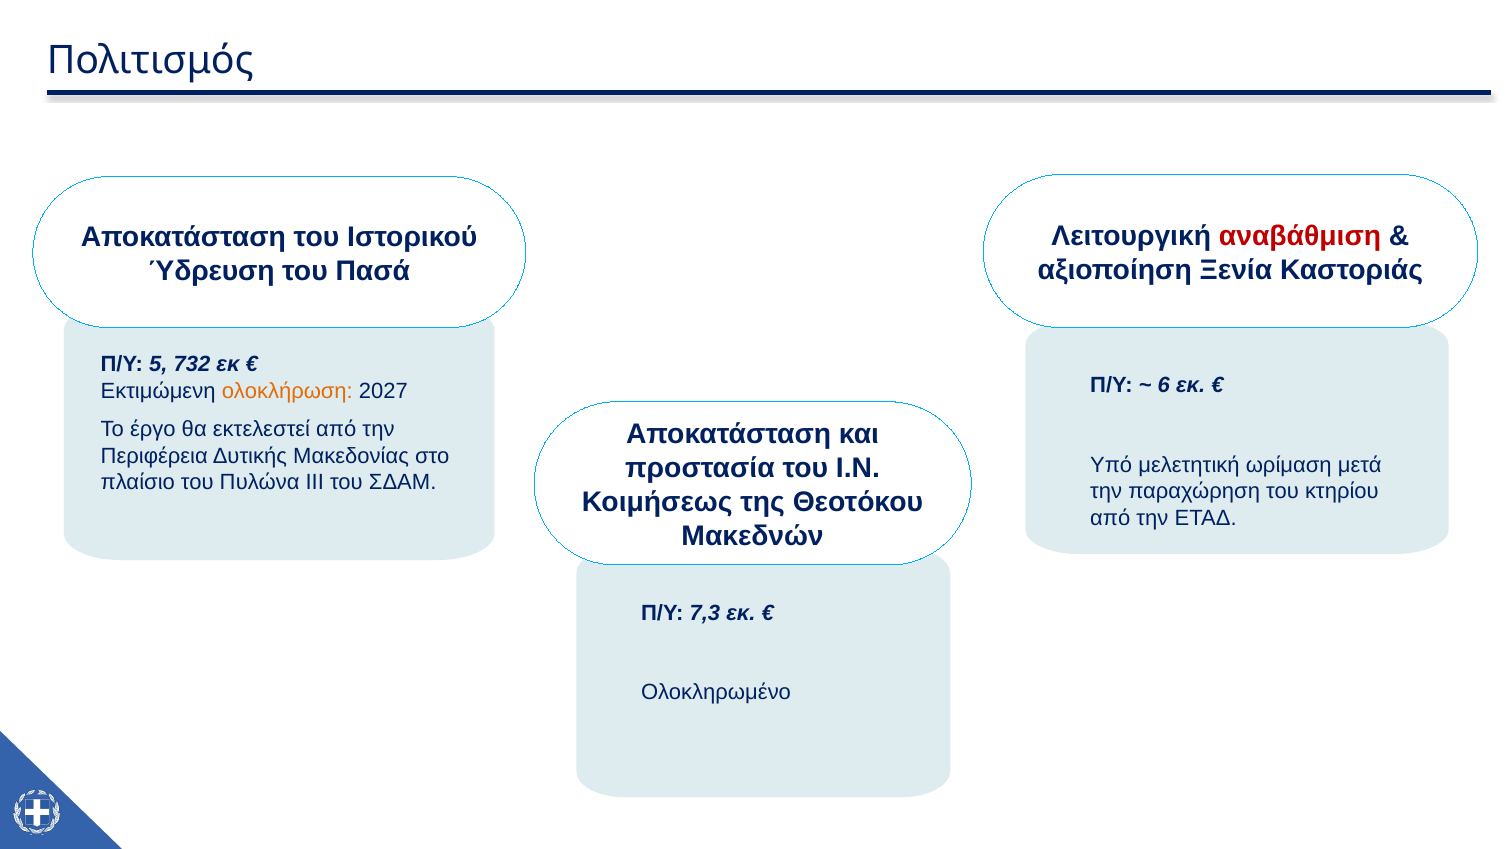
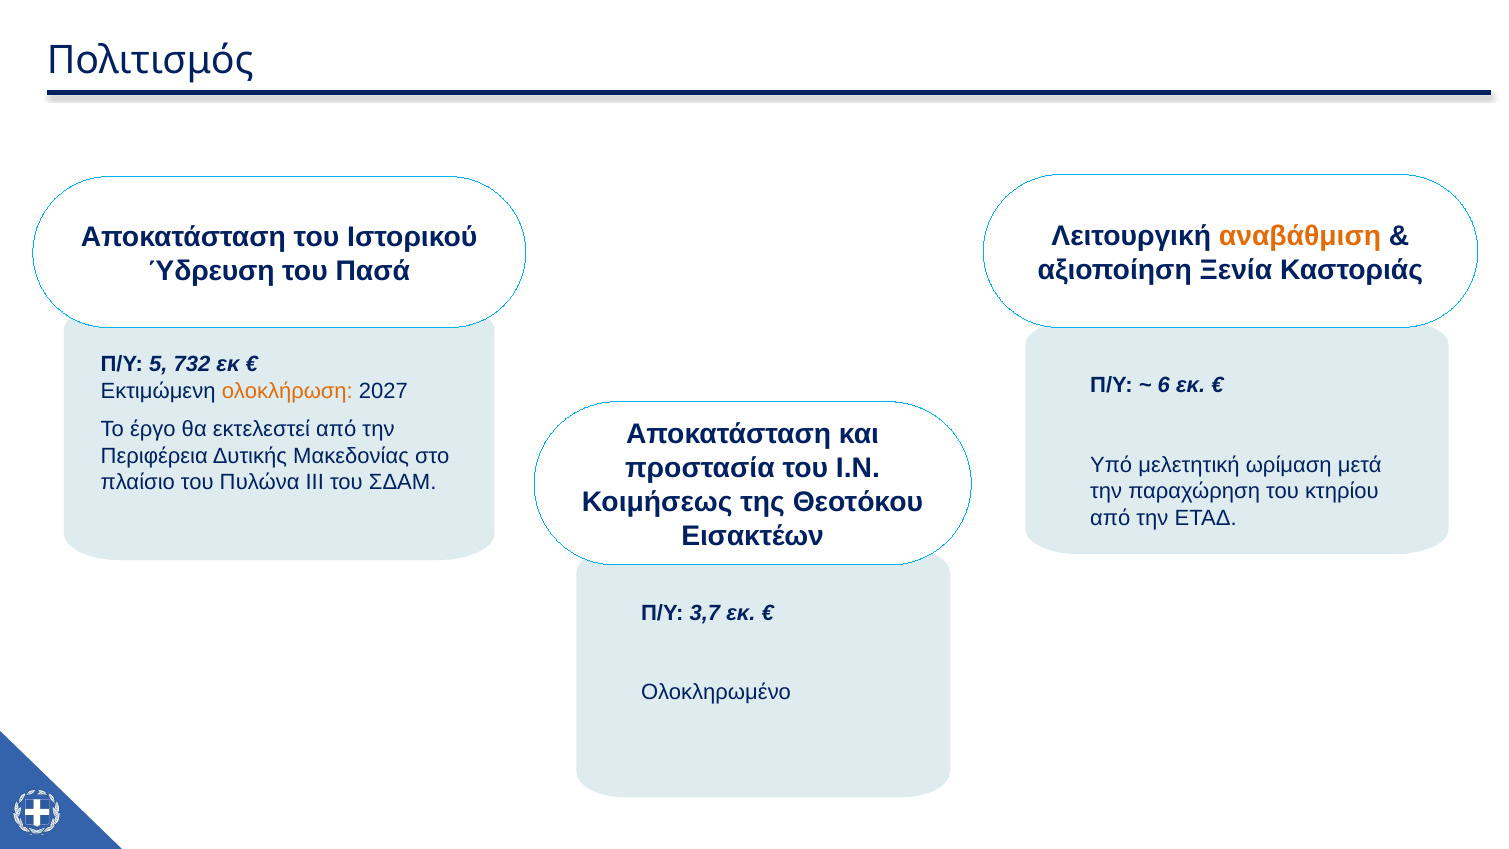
αναβάθμιση colour: red -> orange (1300, 236)
Μακεδνών: Μακεδνών -> Εισακτέων (753, 536)
7,3: 7,3 -> 3,7 (705, 613)
